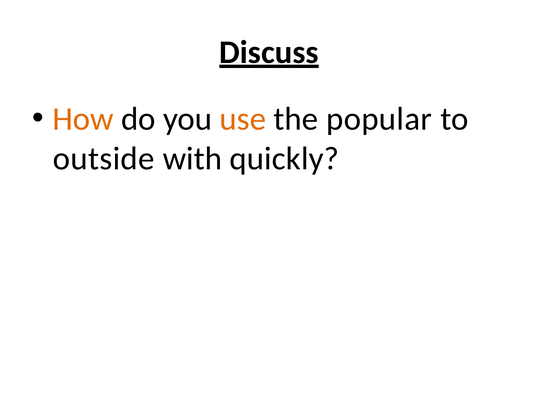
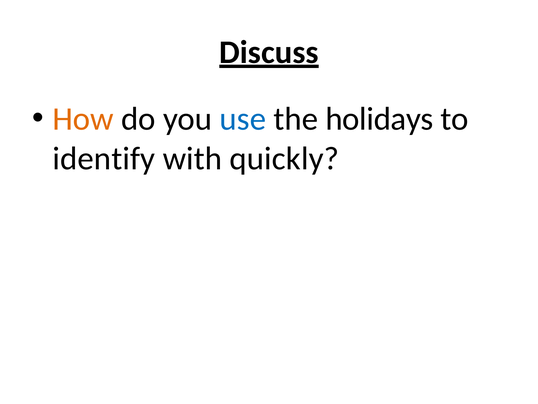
use colour: orange -> blue (243, 119)
popular: popular -> holidays (379, 119)
outside: outside -> identify (104, 158)
